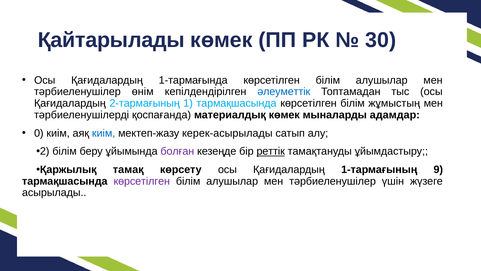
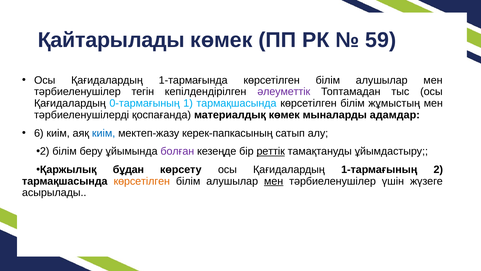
30: 30 -> 59 (381, 40)
өнім: өнім -> тегін (143, 92)
әлеуметтік colour: blue -> purple (284, 92)
2-тармағының: 2-тармағының -> 0-тармағының (145, 103)
0: 0 -> 6 (39, 133)
керек-асырылады: керек-асырылады -> керек-папкасының (227, 133)
тамақ: тамақ -> бұдан (128, 169)
9: 9 -> 2 (438, 169)
көрсетілген colour: purple -> orange (142, 181)
мен underline: none -> present (274, 181)
